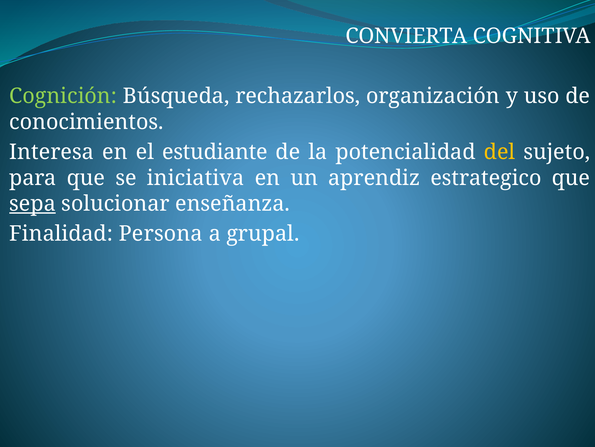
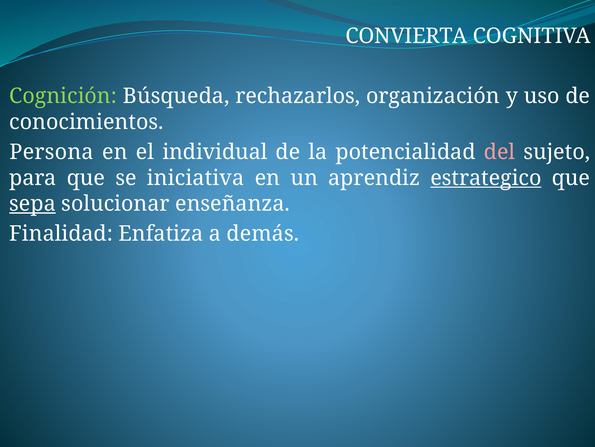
Interesa: Interesa -> Persona (52, 152)
estudiante: estudiante -> individual (215, 152)
del colour: yellow -> pink (500, 152)
estrategico underline: none -> present (486, 178)
Persona: Persona -> Enfatiza (161, 233)
grupal: grupal -> demás (263, 233)
